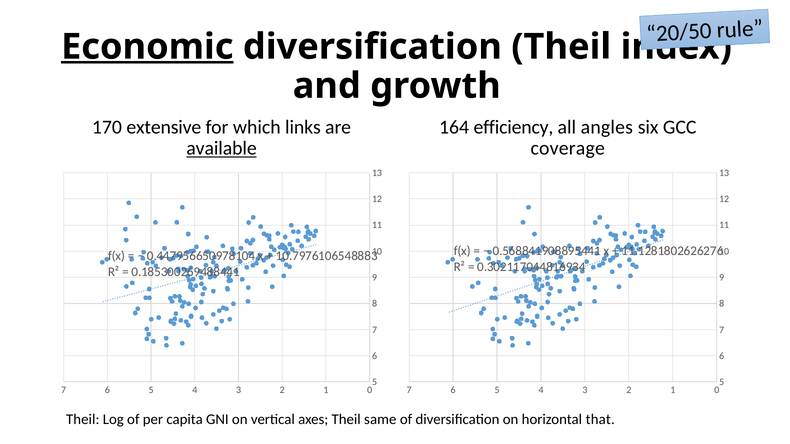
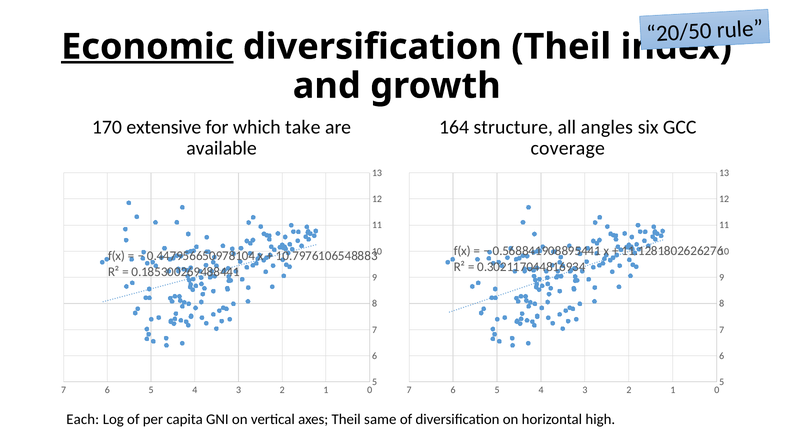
links: links -> take (303, 127)
efficiency: efficiency -> structure (513, 127)
available underline: present -> none (222, 149)
Theil: Theil -> Each (83, 420)
that: that -> high (600, 420)
